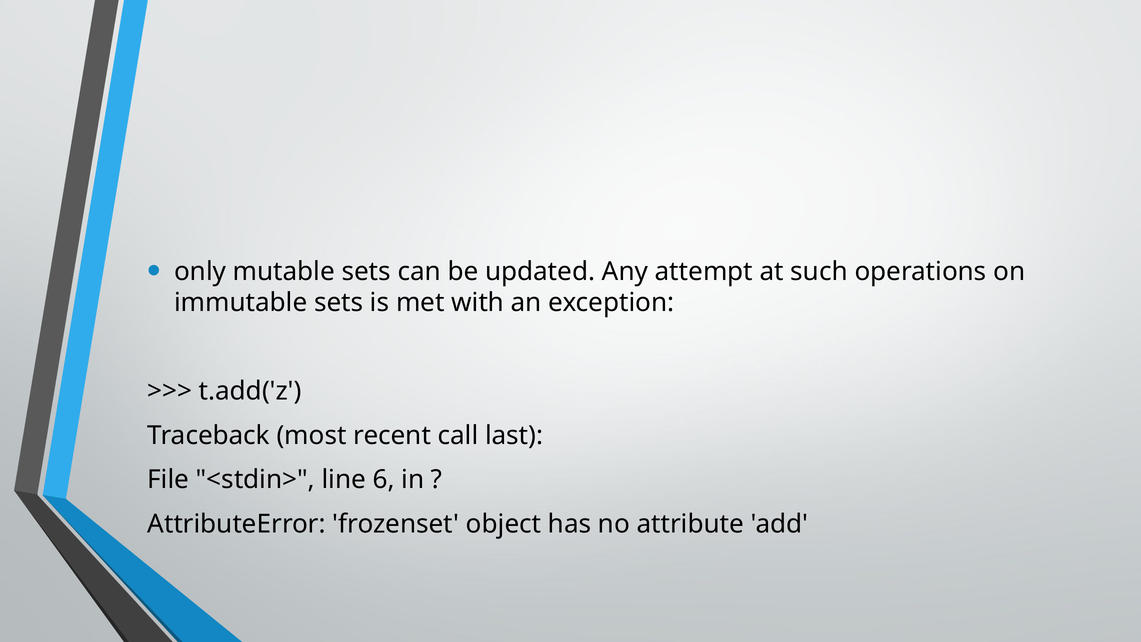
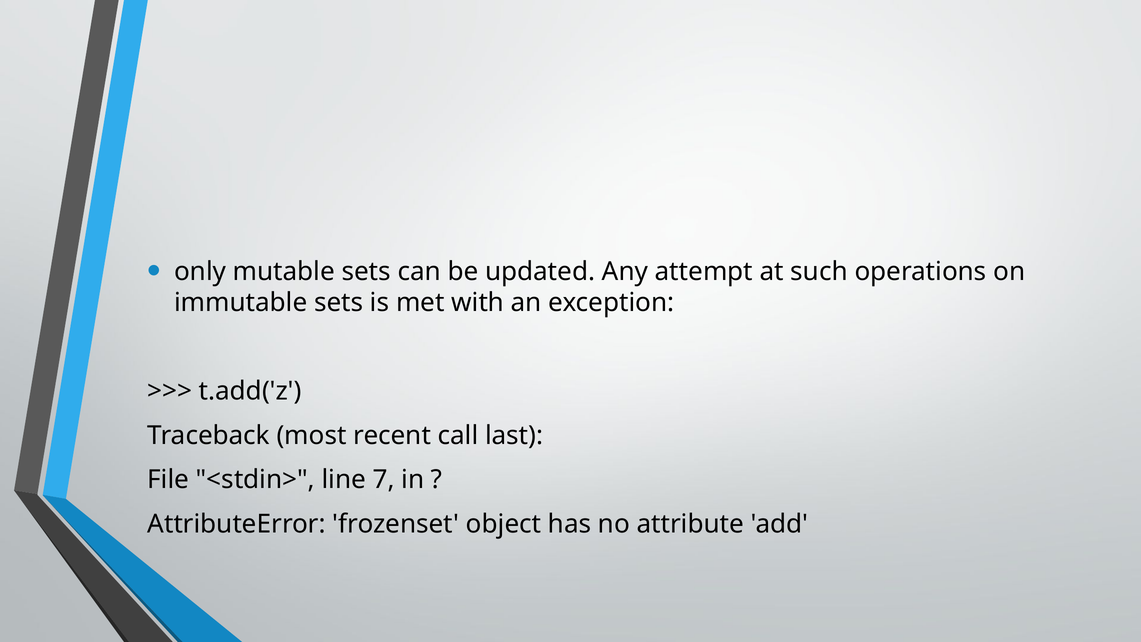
6: 6 -> 7 (384, 480)
